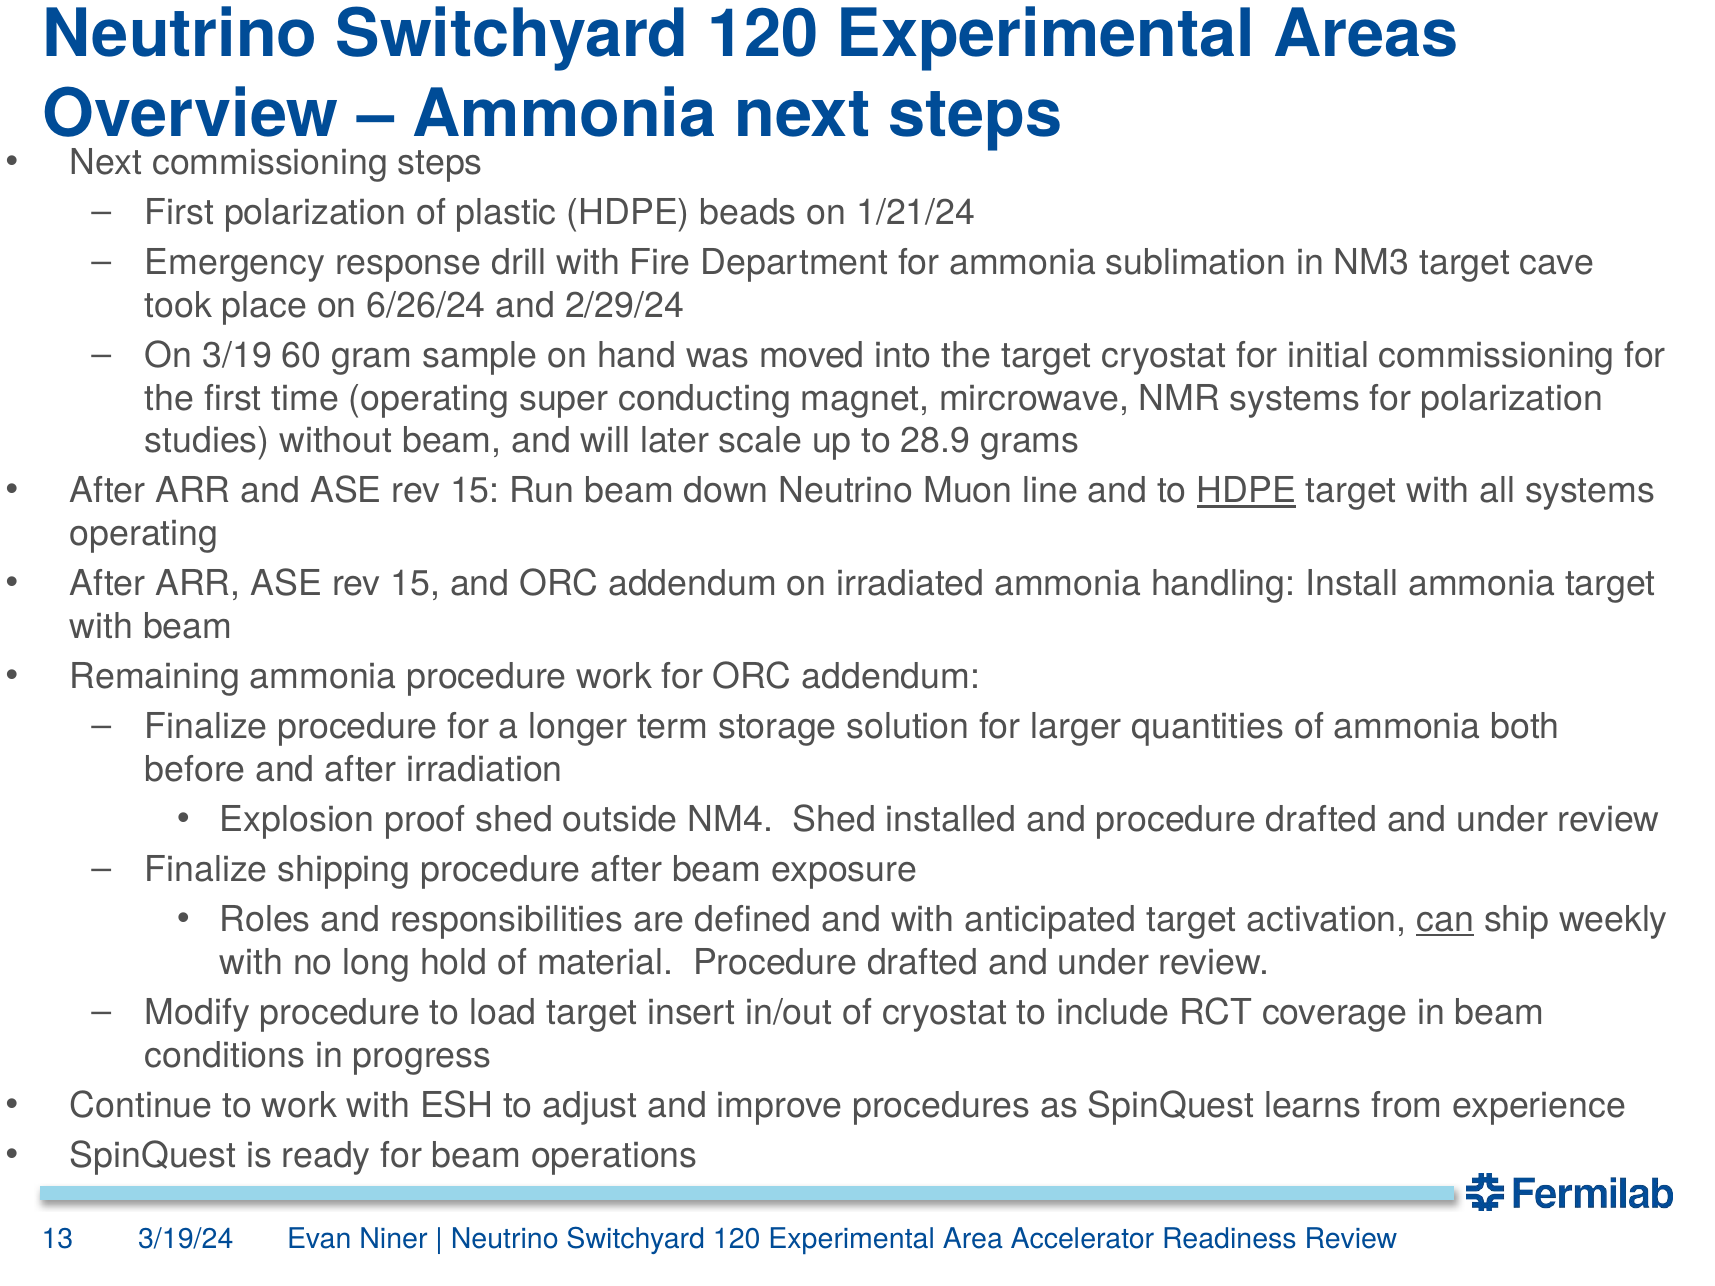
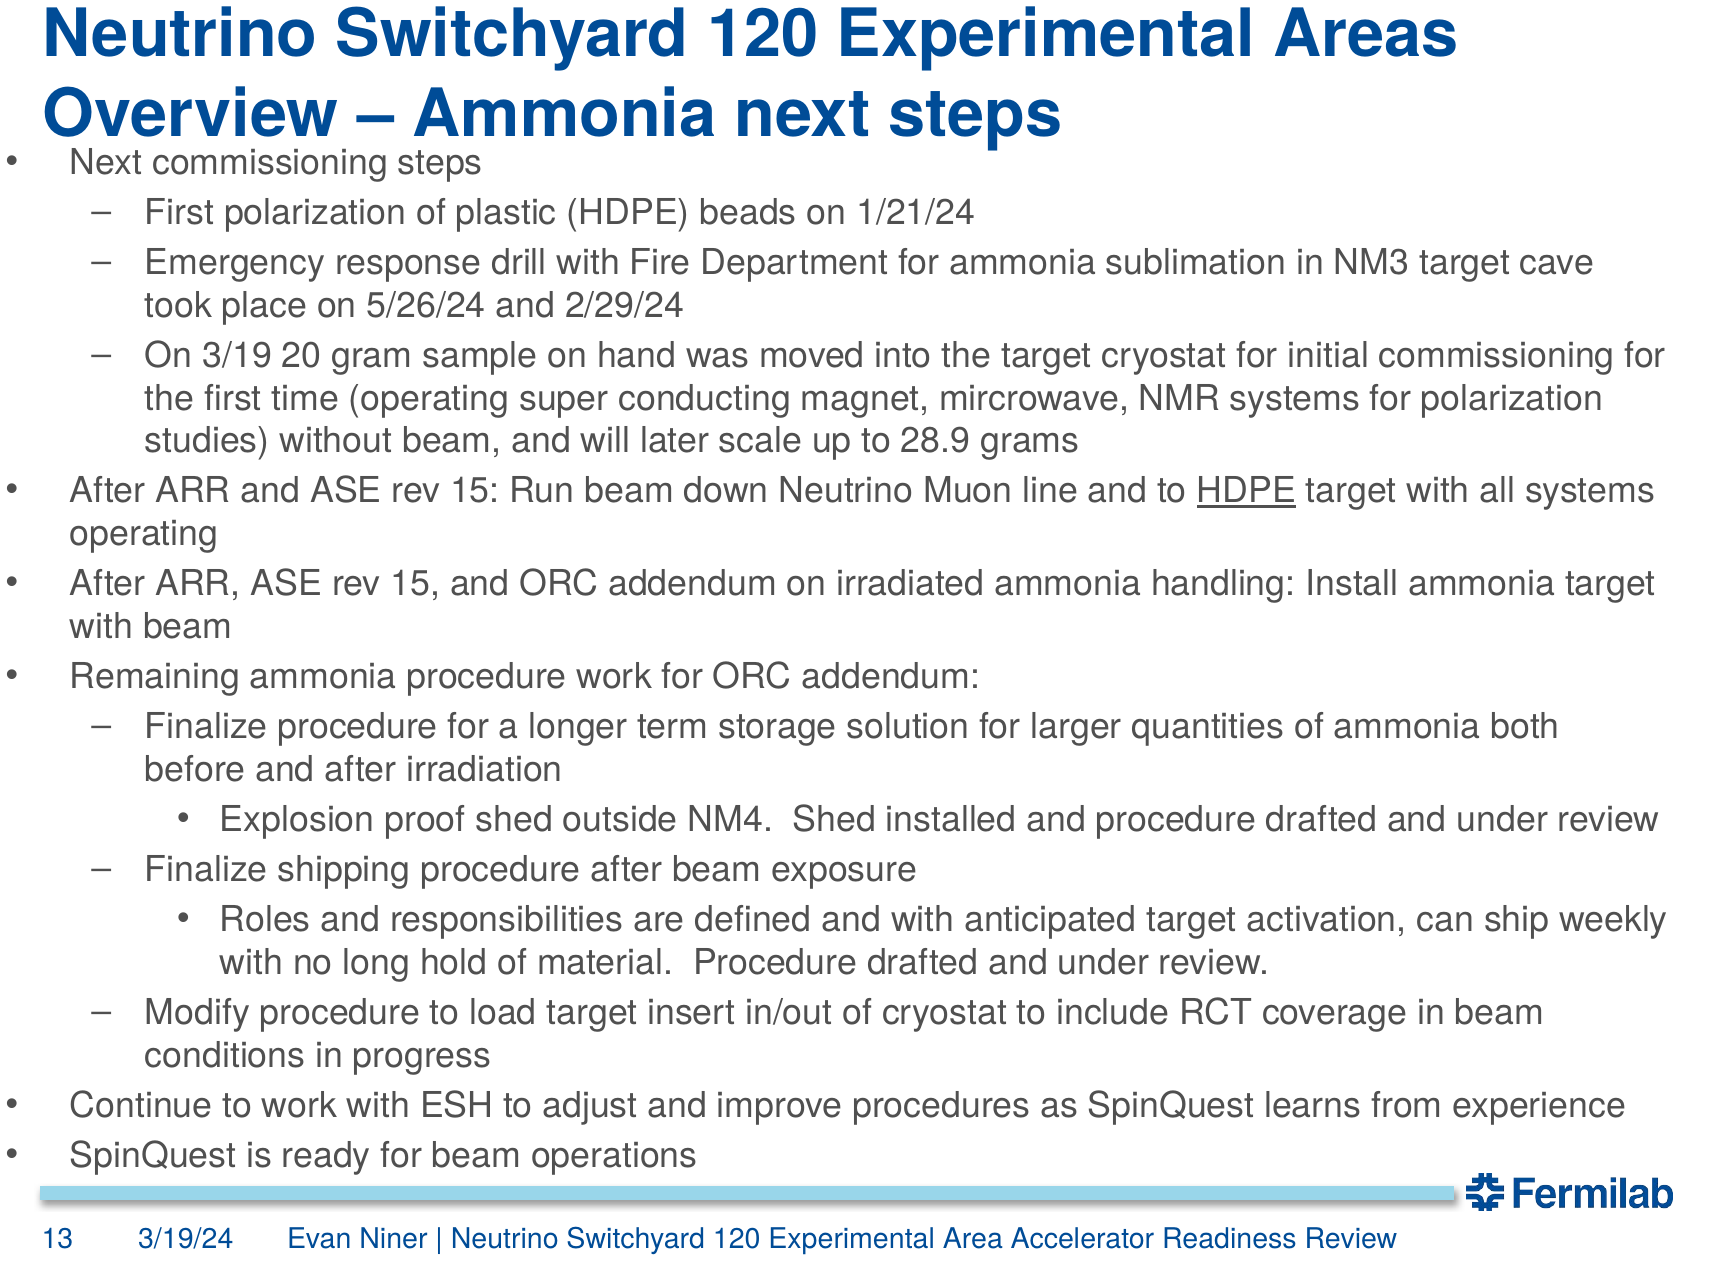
6/26/24: 6/26/24 -> 5/26/24 (426, 305)
60: 60 -> 20 (302, 355)
can underline: present -> none (1445, 920)
